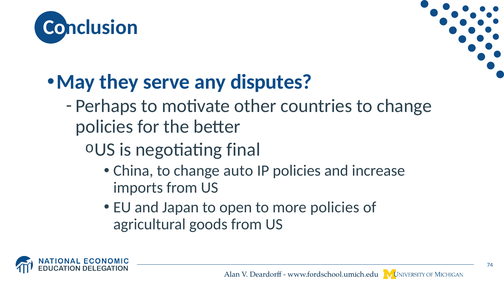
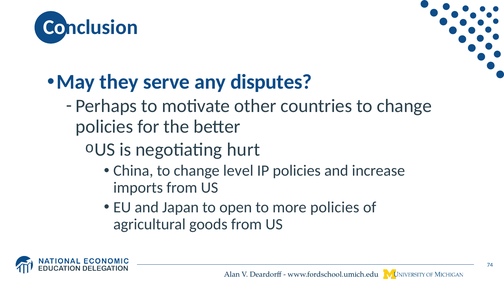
final: final -> hurt (243, 150)
auto: auto -> level (238, 171)
